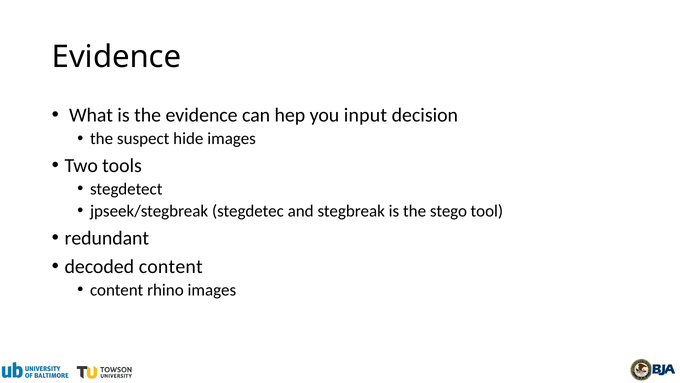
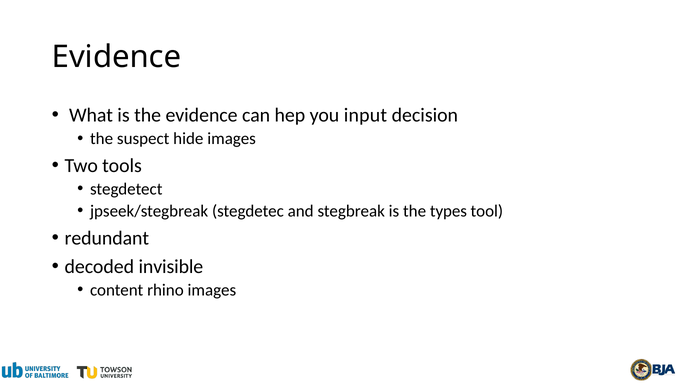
stego: stego -> types (448, 211)
decoded content: content -> invisible (171, 266)
